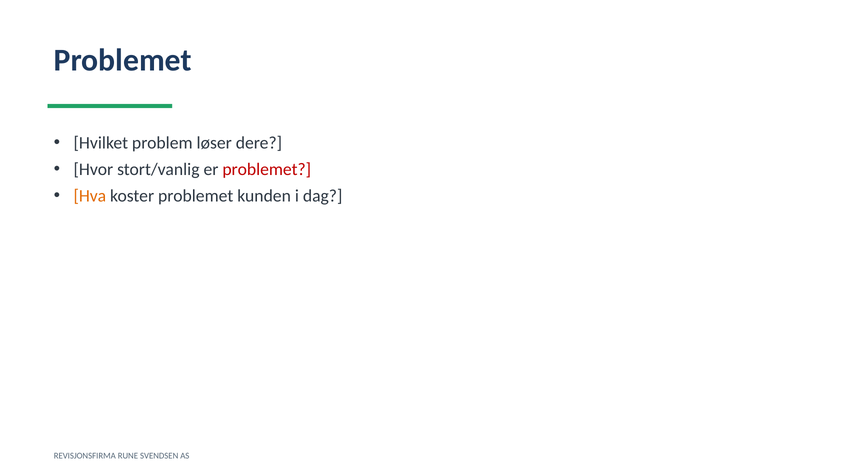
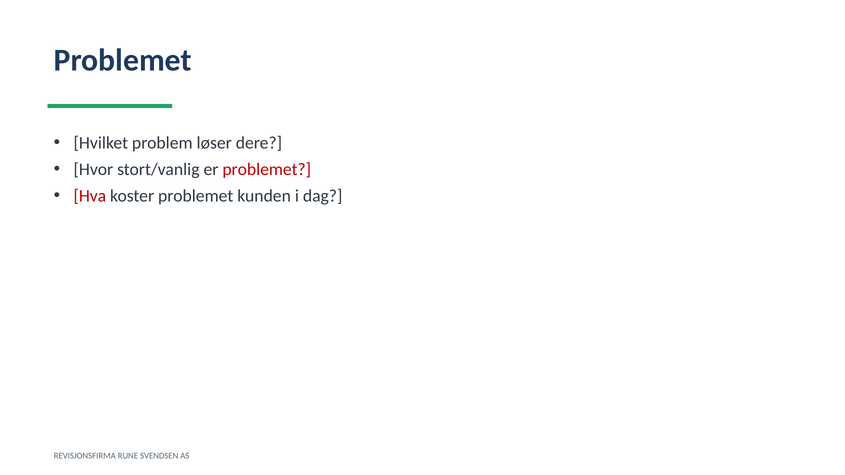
Hva colour: orange -> red (90, 196)
